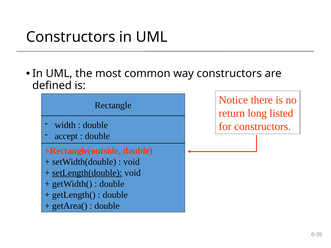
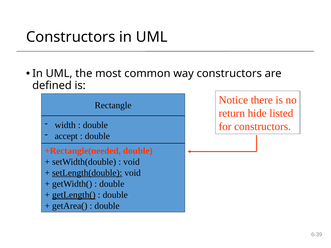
long: long -> hide (257, 113)
+Rectangle(outside: +Rectangle(outside -> +Rectangle(needed (83, 151)
getLength( underline: none -> present (74, 195)
